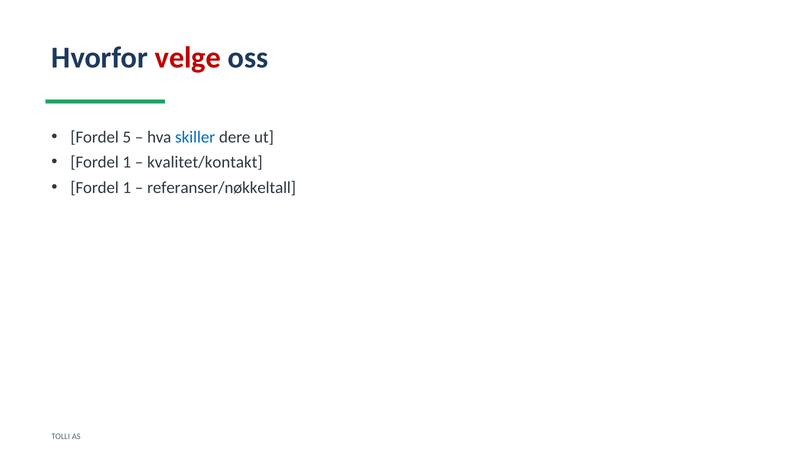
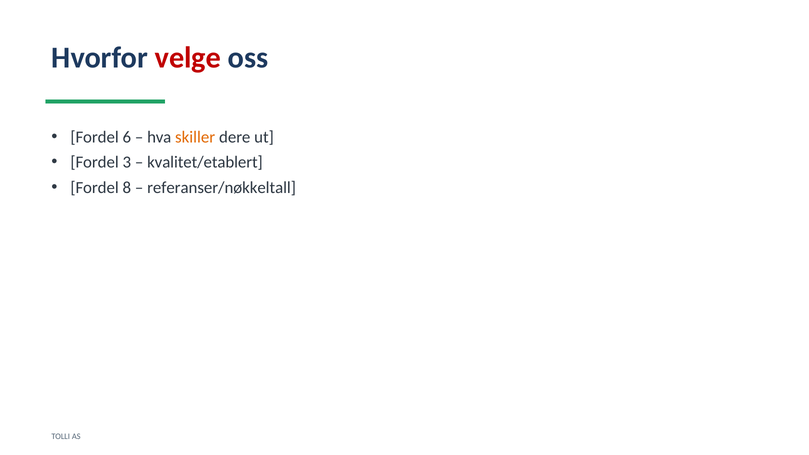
5: 5 -> 6 (127, 137)
skiller colour: blue -> orange (195, 137)
1: 1 -> 3 (127, 162)
kvalitet/kontakt: kvalitet/kontakt -> kvalitet/etablert (205, 162)
1: 1 -> 8 (127, 188)
